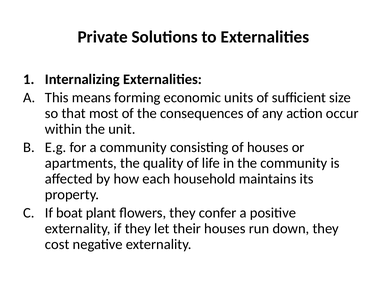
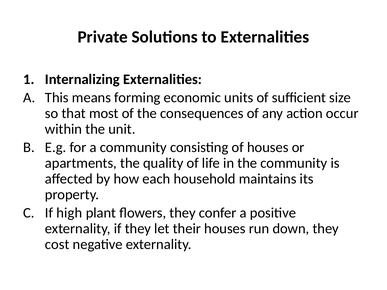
boat: boat -> high (69, 213)
